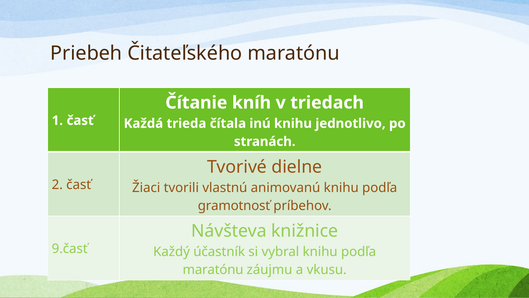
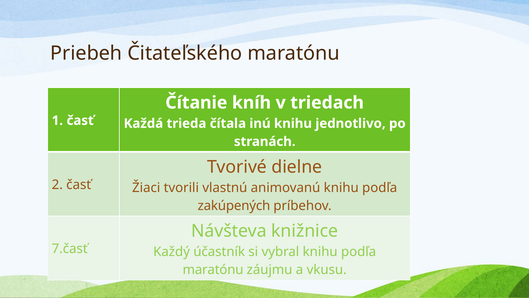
gramotnosť: gramotnosť -> zakúpených (234, 205)
9.časť: 9.časť -> 7.časť (70, 249)
